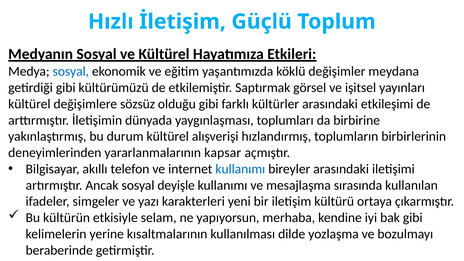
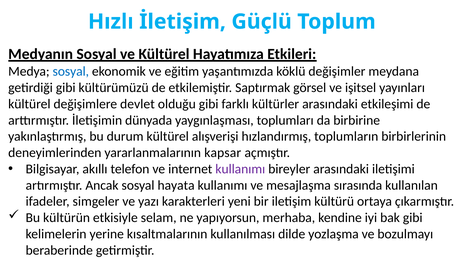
sözsüz: sözsüz -> devlet (137, 104)
kullanımı colour: blue -> purple (240, 169)
deyişle: deyişle -> hayata (176, 185)
